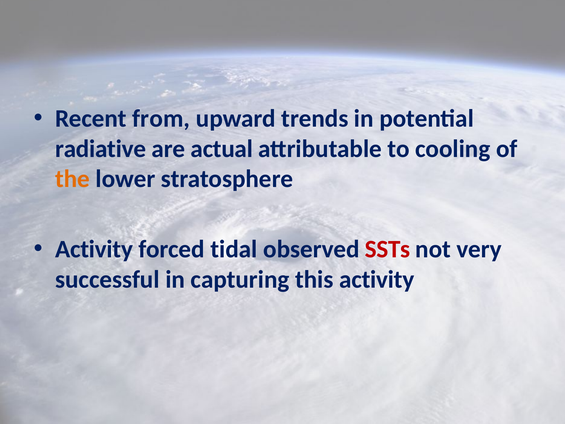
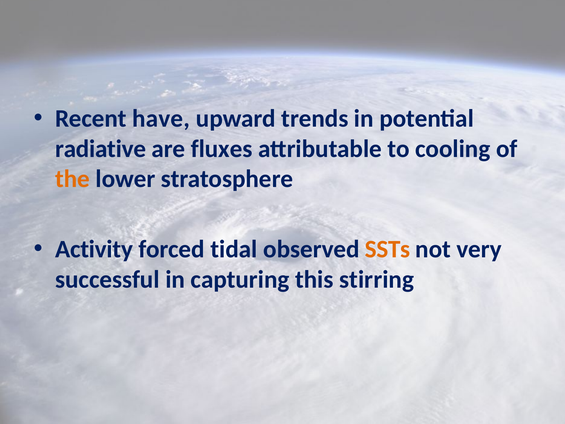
from: from -> have (161, 119)
actual: actual -> fluxes (222, 149)
SSTs colour: red -> orange (388, 249)
this activity: activity -> stirring (377, 279)
